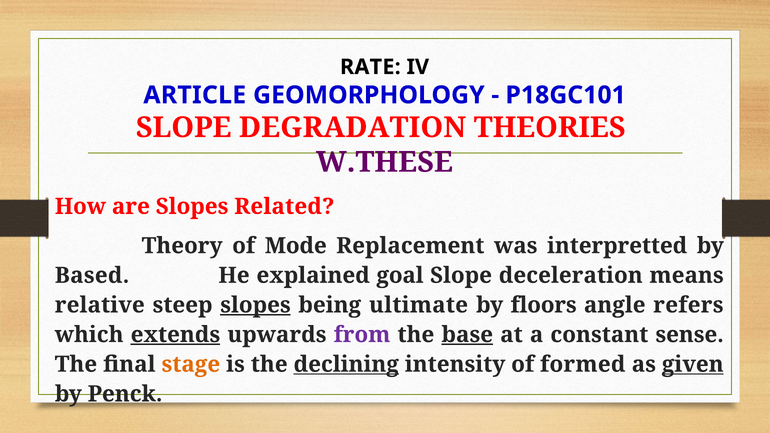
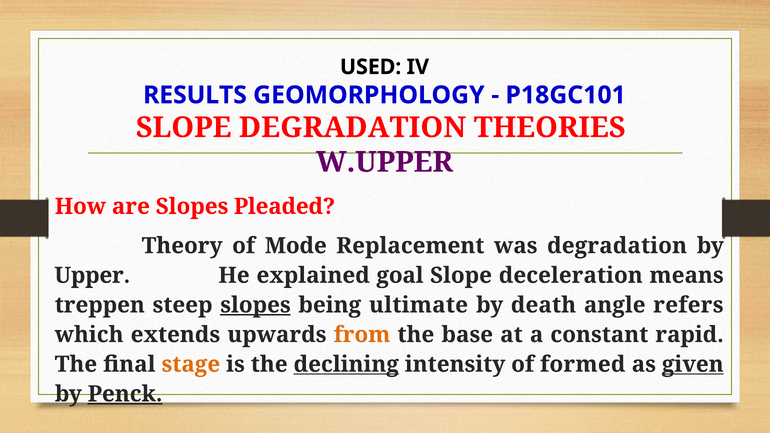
RATE: RATE -> USED (371, 67)
ARTICLE: ARTICLE -> RESULTS (195, 95)
W.THESE: W.THESE -> W.UPPER (384, 162)
Related: Related -> Pleaded (285, 207)
was interpretted: interpretted -> degradation (617, 246)
Based: Based -> Upper (92, 275)
relative: relative -> treppen (100, 305)
floors: floors -> death (543, 305)
extends underline: present -> none (175, 335)
from colour: purple -> orange (362, 335)
base underline: present -> none (467, 335)
sense: sense -> rapid (690, 335)
Penck underline: none -> present (125, 394)
